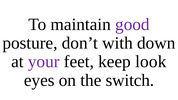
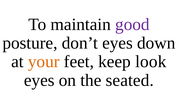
don’t with: with -> eyes (117, 43)
your colour: purple -> orange (44, 62)
switch: switch -> seated (130, 80)
